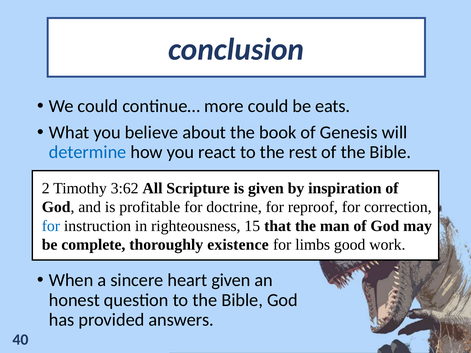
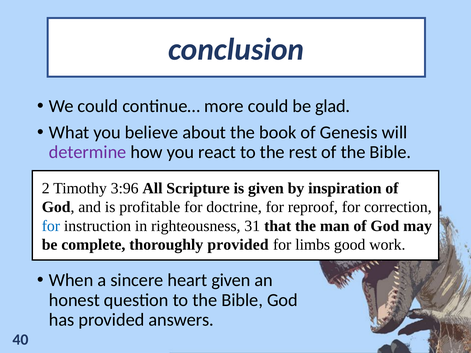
eats: eats -> glad (333, 106)
determine colour: blue -> purple (88, 152)
3:62: 3:62 -> 3:96 (125, 188)
15: 15 -> 31 (252, 226)
thoroughly existence: existence -> provided (238, 245)
